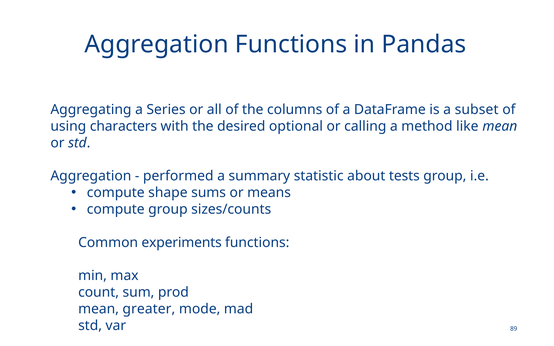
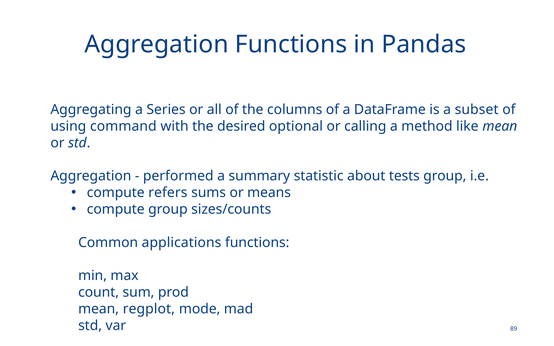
characters: characters -> command (123, 126)
shape: shape -> refers (168, 193)
experiments: experiments -> applications (182, 243)
greater: greater -> regplot (149, 309)
